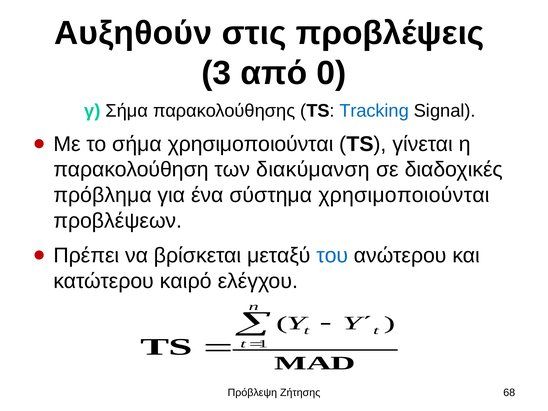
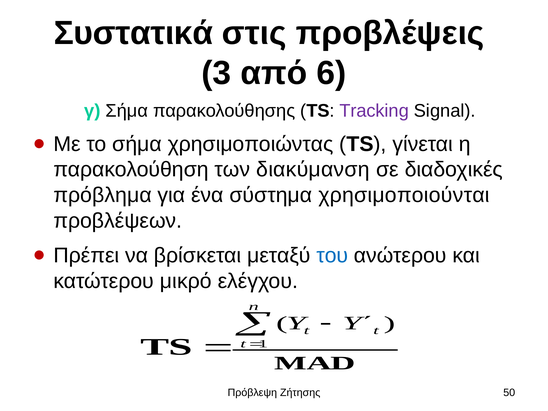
Αυξηθούν: Αυξηθούν -> Συστατικά (133, 33)
0: 0 -> 6 (331, 73)
Tracking colour: blue -> purple (374, 111)
σήμα χρησιμοποιούνται: χρησιμοποιούνται -> χρησιμοποιώντας (251, 144)
καιρό: καιρό -> μικρό (186, 281)
68: 68 -> 50 (509, 393)
